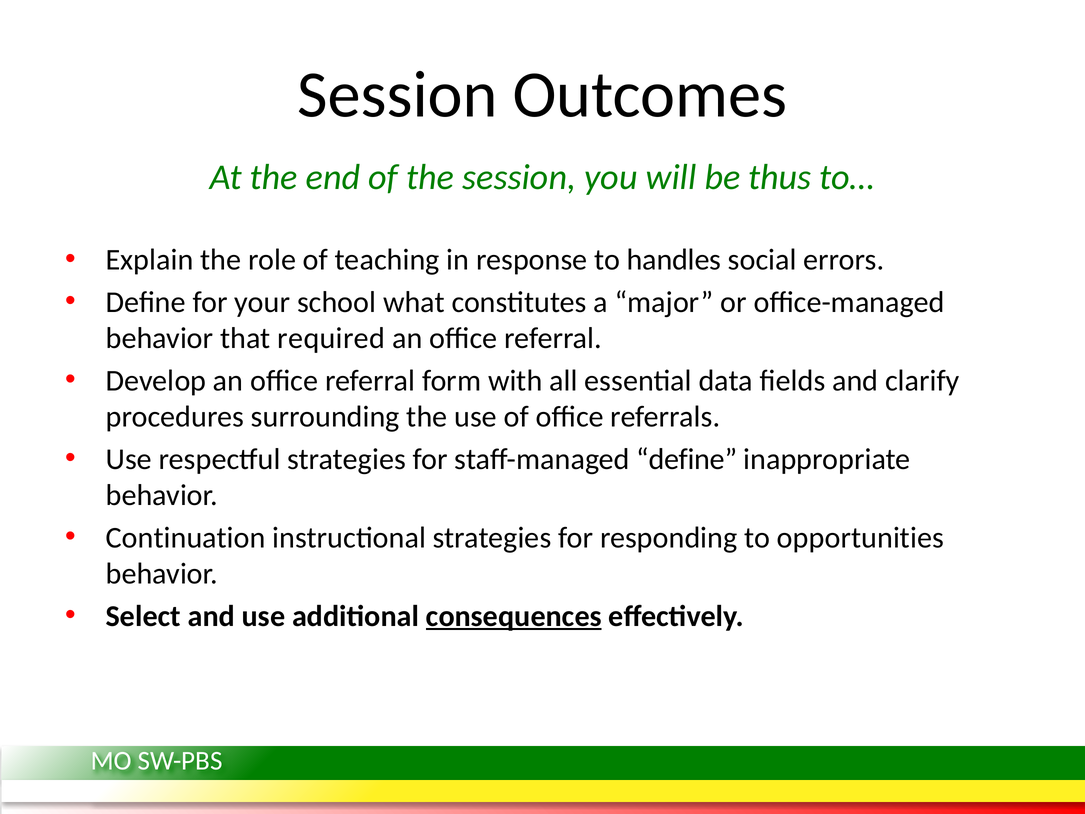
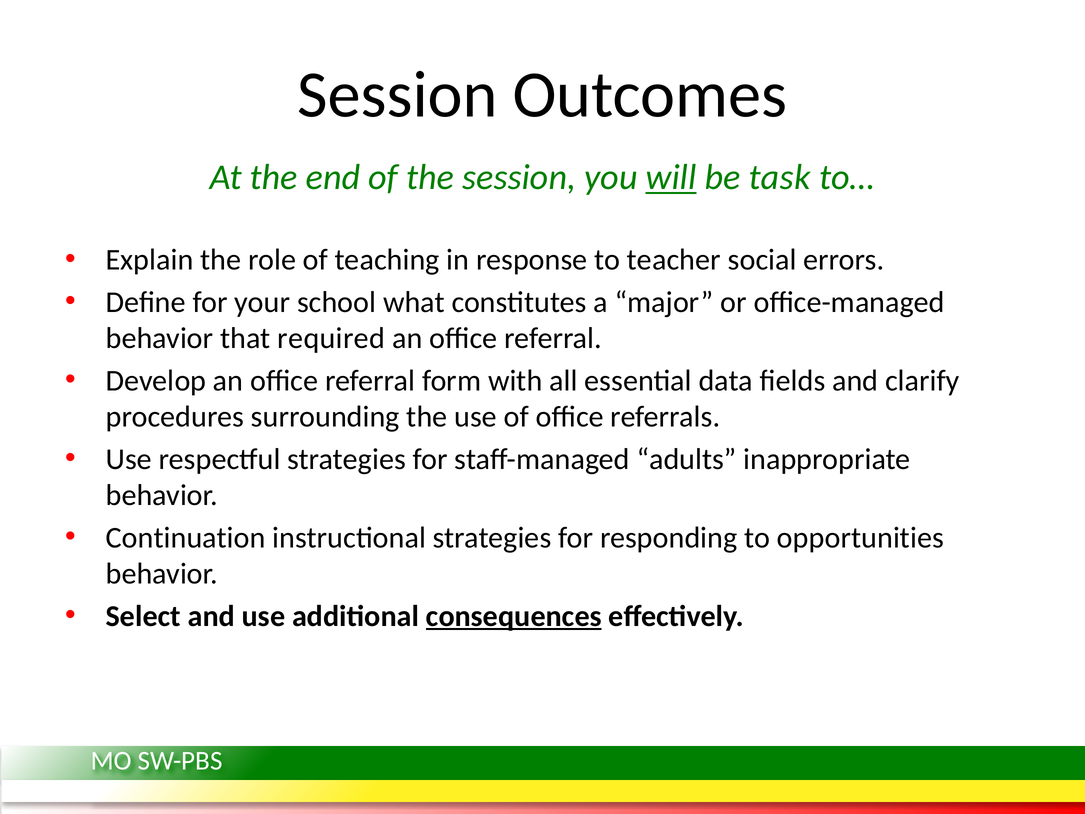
will underline: none -> present (671, 177)
thus: thus -> task (780, 177)
handles: handles -> teacher (674, 260)
staff-managed define: define -> adults (687, 459)
